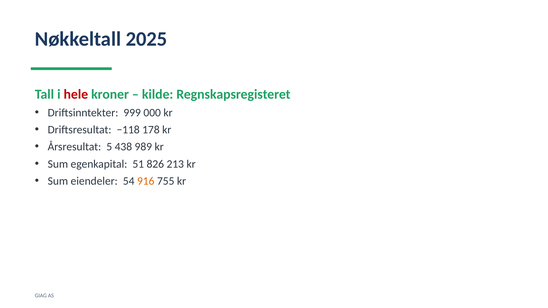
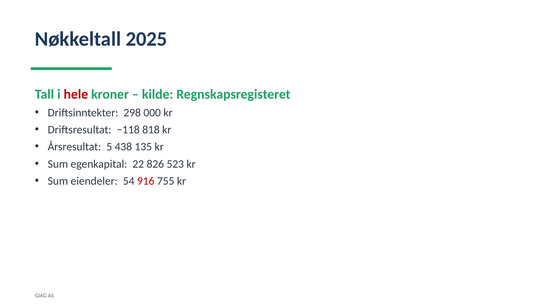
999: 999 -> 298 (132, 113)
178: 178 -> 818 (151, 130)
989: 989 -> 135 (143, 147)
51: 51 -> 22 (138, 164)
213: 213 -> 523 (175, 164)
916 colour: orange -> red (146, 181)
